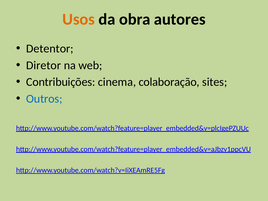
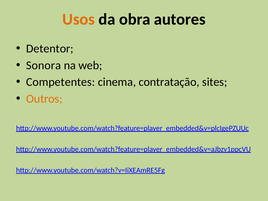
Diretor: Diretor -> Sonora (44, 65)
Contribuições: Contribuições -> Competentes (61, 82)
colaboração: colaboração -> contratação (169, 82)
Outros colour: blue -> orange (44, 99)
